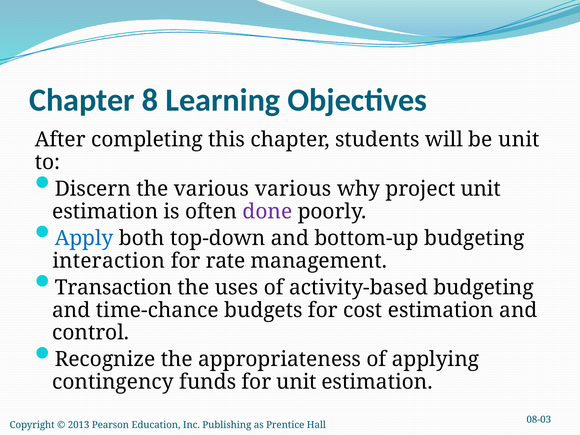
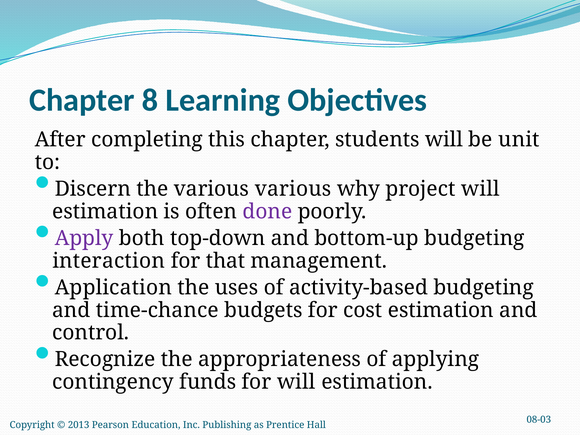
project unit: unit -> will (480, 189)
Apply colour: blue -> purple (84, 238)
rate: rate -> that (226, 261)
Transaction: Transaction -> Application (113, 287)
for unit: unit -> will (296, 382)
